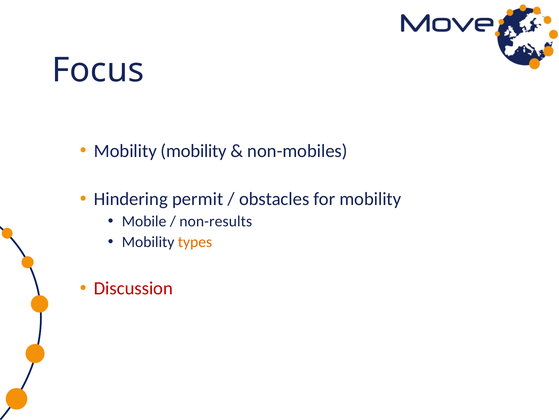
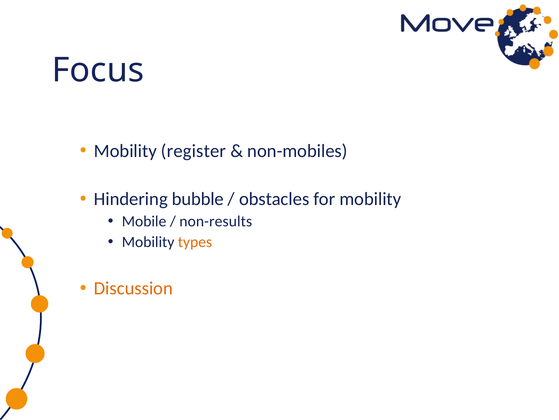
Mobility mobility: mobility -> register (193, 151)
permit: permit -> bubble (198, 199)
Discussion colour: red -> orange (133, 288)
